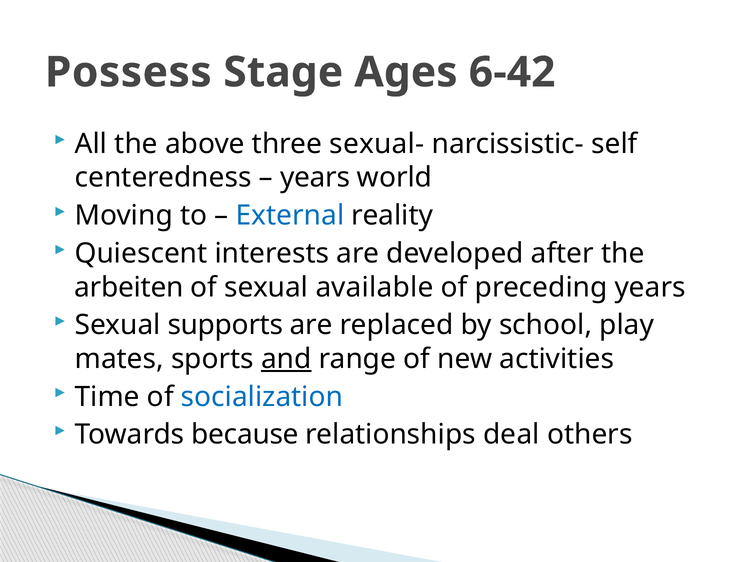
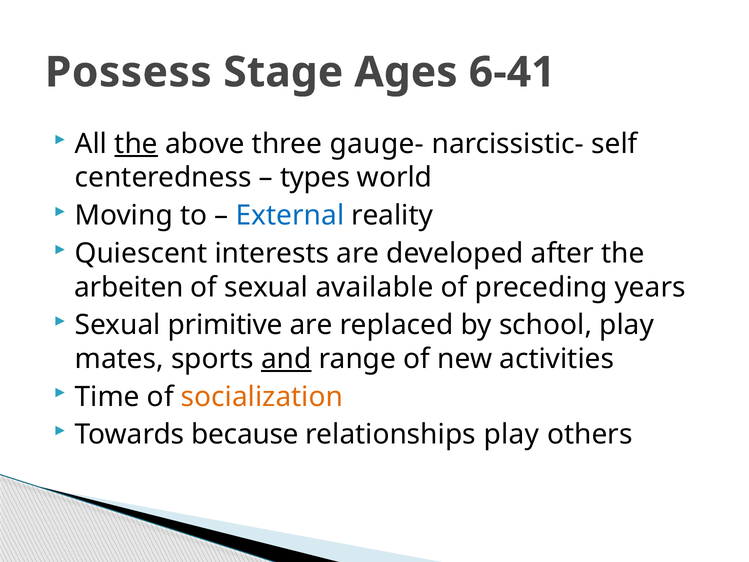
6-42: 6-42 -> 6-41 (512, 72)
the underline: none -> present (136, 144)
sexual-: sexual- -> gauge- (377, 144)
years: years -> types (315, 178)
supports: supports -> primitive (225, 325)
socialization colour: blue -> orange (262, 397)
relationships deal: deal -> play (511, 435)
